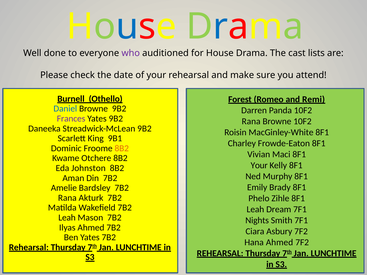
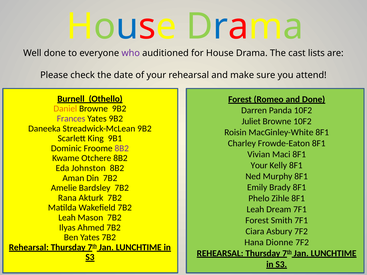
and Remi: Remi -> Done (314, 99)
Daniel colour: blue -> orange (65, 109)
Rana: Rana -> Juliet (251, 121)
8B2 colour: orange -> purple (122, 148)
Nights: Nights -> Forest (257, 220)
Hana Ahmed: Ahmed -> Dionne (279, 242)
